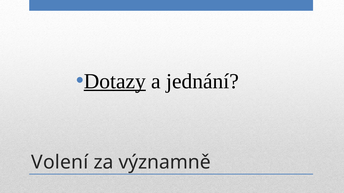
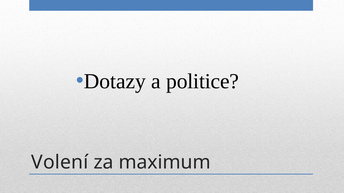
Dotazy underline: present -> none (115, 81)
jednání: jednání -> politice (203, 81)
významně: významně -> maximum (165, 163)
